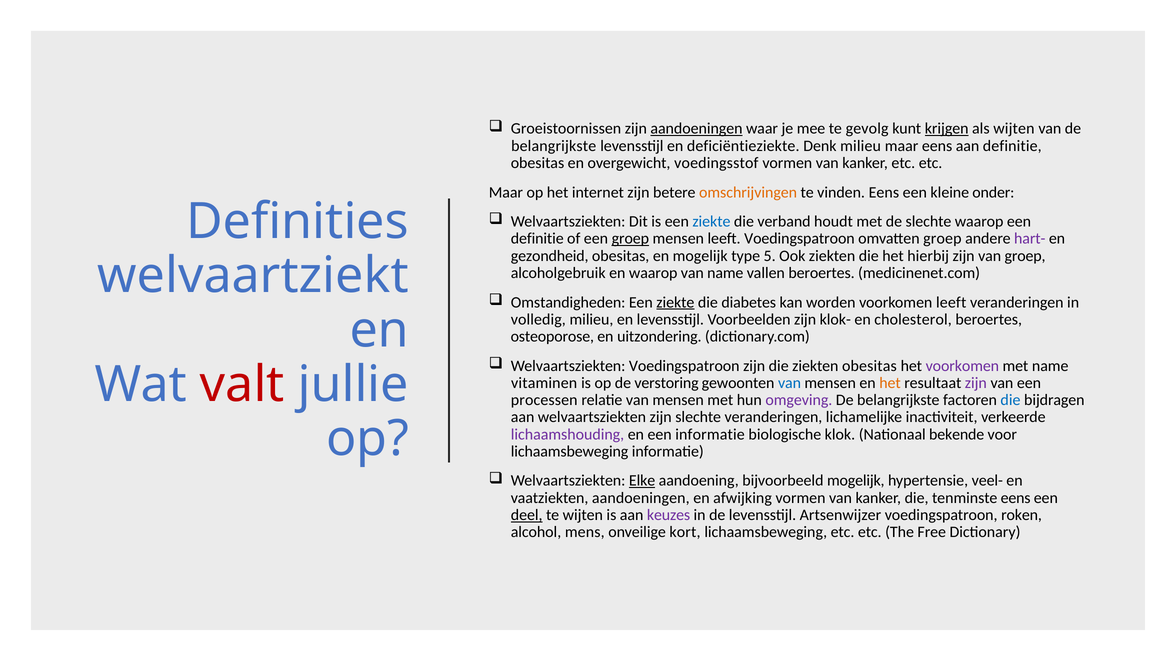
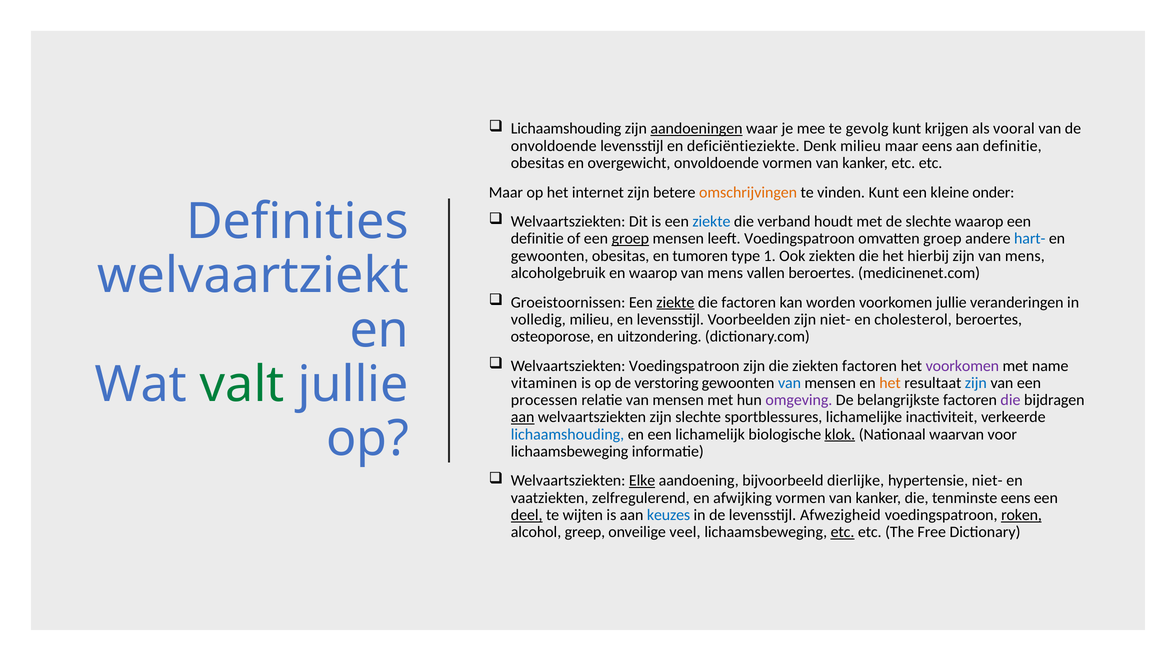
Groeistoornissen: Groeistoornissen -> Lichaamshouding (566, 129)
krijgen underline: present -> none (947, 129)
als wijten: wijten -> vooral (1014, 129)
belangrijkste: belangrijkste -> onvoldoende (554, 146)
overgewicht voedingsstof: voedingsstof -> onvoldoende (716, 163)
vinden Eens: Eens -> Kunt (884, 192)
hart- colour: purple -> blue (1030, 239)
gezondheid: gezondheid -> gewoonten (550, 256)
en mogelijk: mogelijk -> tumoren (700, 256)
5: 5 -> 1 (770, 256)
zijn van groep: groep -> mens (1025, 256)
name: name -> mens (725, 273)
Omstandigheden: Omstandigheden -> Groeistoornissen (568, 303)
die diabetes: diabetes -> factoren (749, 303)
voorkomen leeft: leeft -> jullie (951, 303)
zijn klok-: klok- -> niet- (835, 320)
ziekten obesitas: obesitas -> factoren (869, 366)
valt colour: red -> green (242, 385)
zijn colour: purple -> blue (976, 383)
die colour: blue -> purple (1010, 400)
aan underline: none -> present (523, 417)
slechte veranderingen: veranderingen -> sportblessures (773, 417)
lichaamshouding colour: purple -> blue (568, 435)
een informatie: informatie -> lichamelijk (710, 435)
klok underline: none -> present (840, 435)
bekende: bekende -> waarvan (957, 435)
bijvoorbeeld mogelijk: mogelijk -> dierlijke (856, 481)
hypertensie veel-: veel- -> niet- (987, 481)
vaatziekten aandoeningen: aandoeningen -> zelfregulerend (641, 498)
keuzes colour: purple -> blue (669, 515)
Artsenwijzer: Artsenwijzer -> Afwezigheid (840, 515)
roken underline: none -> present (1022, 515)
mens: mens -> greep (585, 532)
kort: kort -> veel (685, 532)
etc underline: none -> present (843, 532)
